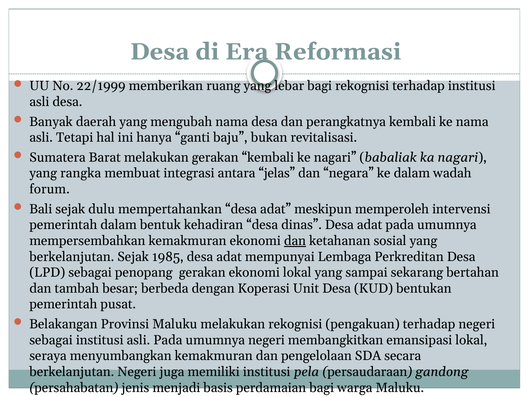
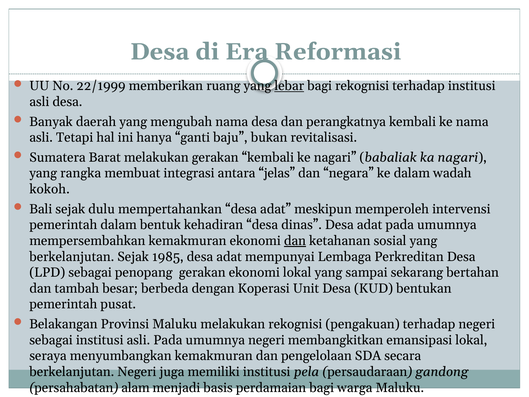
lebar underline: none -> present (289, 86)
forum: forum -> kokoh (50, 189)
jenis: jenis -> alam (135, 387)
